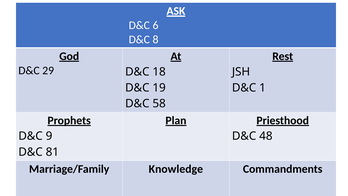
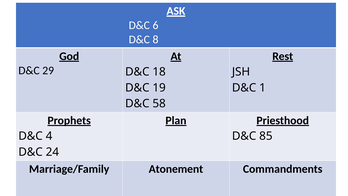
9: 9 -> 4 (49, 136)
48: 48 -> 85 (266, 136)
81: 81 -> 24 (52, 152)
Knowledge: Knowledge -> Atonement (176, 169)
